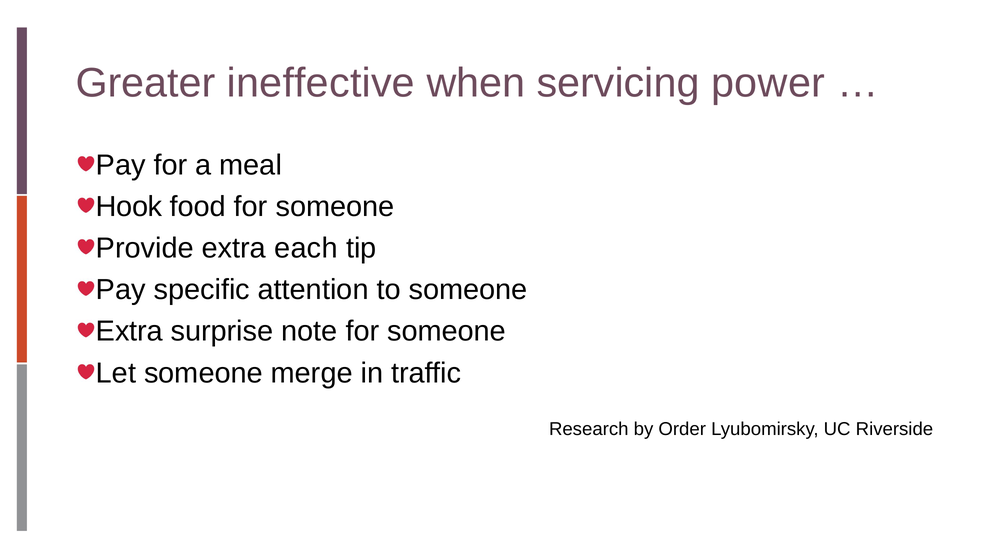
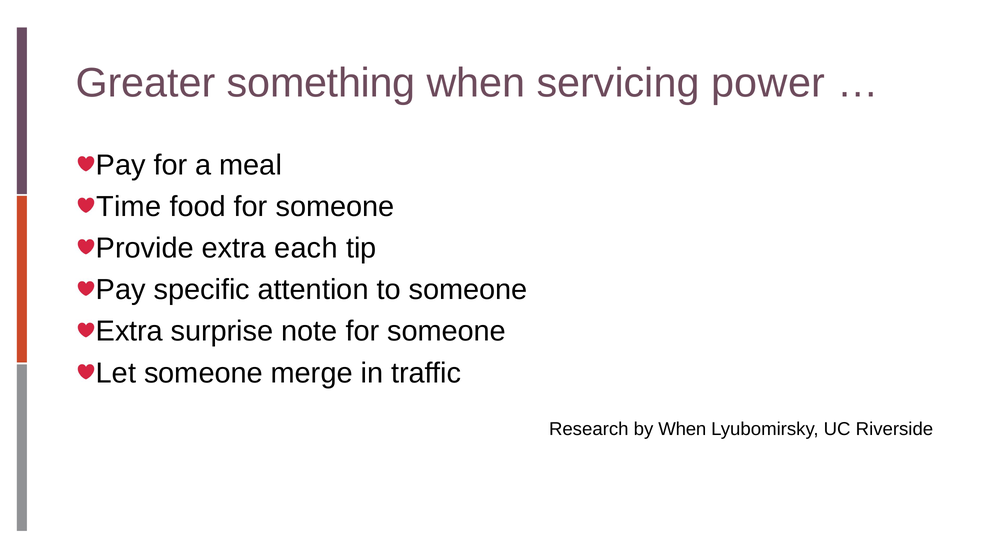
ineffective: ineffective -> something (321, 83)
Hook: Hook -> Time (129, 207)
by Order: Order -> When (682, 429)
